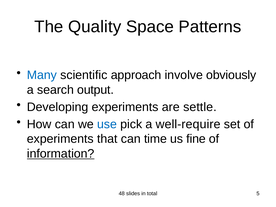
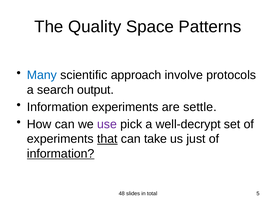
obviously: obviously -> protocols (231, 75)
Developing: Developing -> Information (58, 107)
use colour: blue -> purple (107, 124)
well-require: well-require -> well-decrypt (188, 124)
that underline: none -> present (107, 139)
time: time -> take (155, 139)
fine: fine -> just (196, 139)
